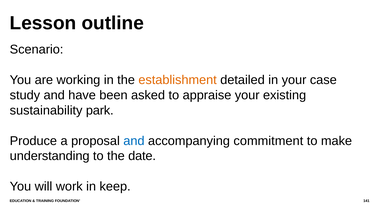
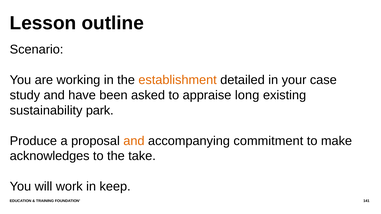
appraise your: your -> long (247, 95)
and colour: blue -> orange (134, 141)
understanding: understanding -> acknowledges (50, 156)
date: date -> take (142, 156)
